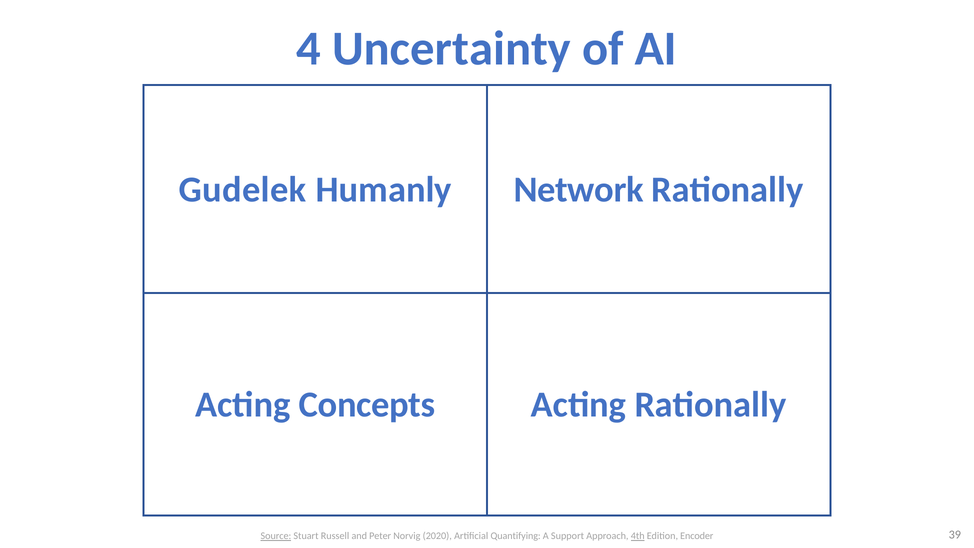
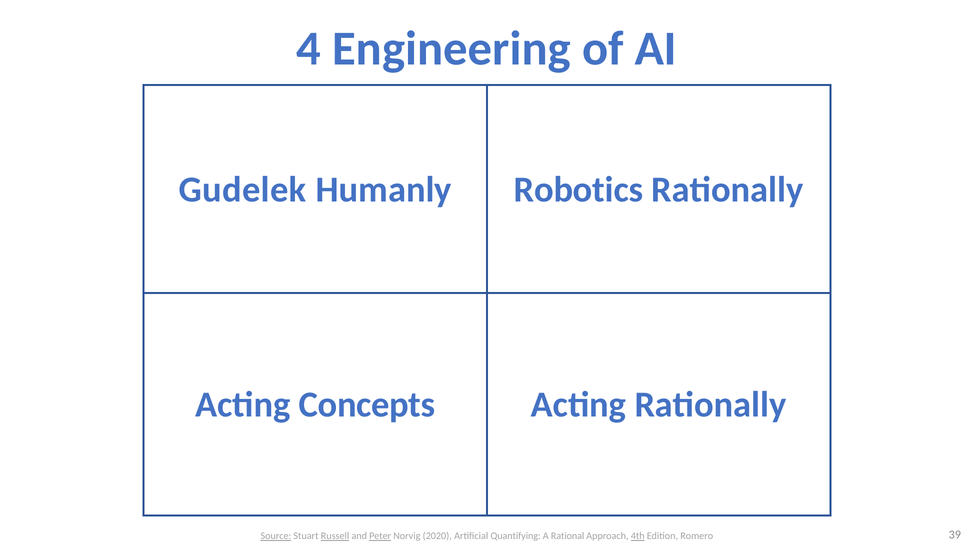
Uncertainty: Uncertainty -> Engineering (452, 49)
Network: Network -> Robotics (579, 189)
Russell underline: none -> present (335, 536)
Peter underline: none -> present (380, 536)
Support: Support -> Rational (568, 536)
Encoder: Encoder -> Romero (697, 536)
